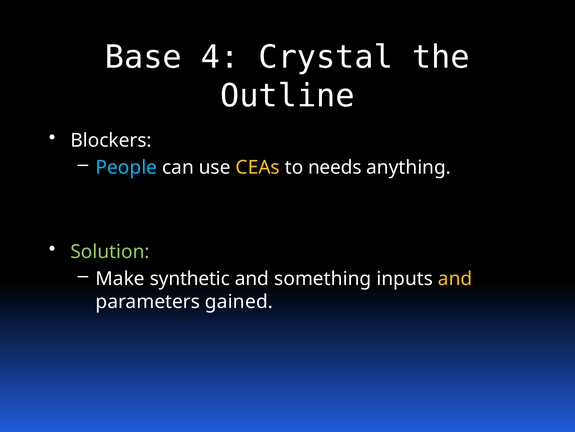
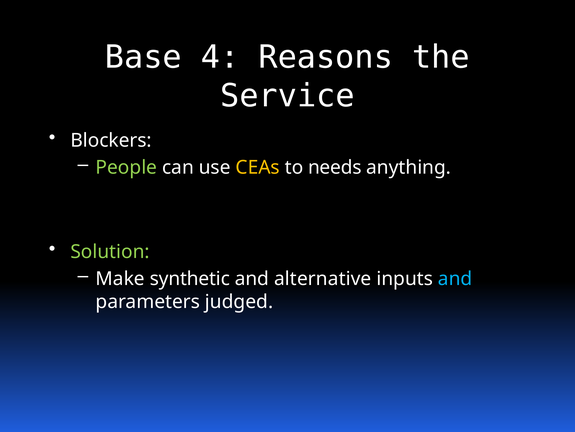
Crystal: Crystal -> Reasons (326, 57)
Outline: Outline -> Service (287, 96)
People colour: light blue -> light green (126, 167)
something: something -> alternative (323, 278)
and colour: yellow -> light blue (455, 278)
gained: gained -> judged (239, 301)
